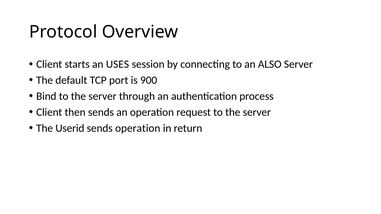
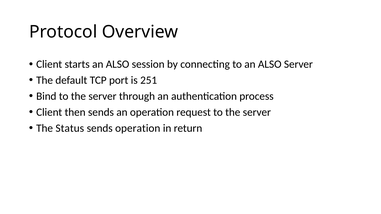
starts an USES: USES -> ALSO (118, 64)
900: 900 -> 251 (149, 80)
Userid: Userid -> Status (70, 128)
